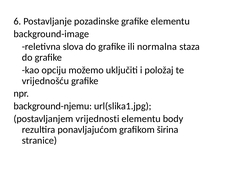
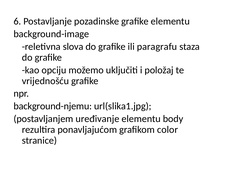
normalna: normalna -> paragrafu (157, 47)
vrijednosti: vrijednosti -> uređivanje (97, 119)
širina: širina -> color (168, 129)
